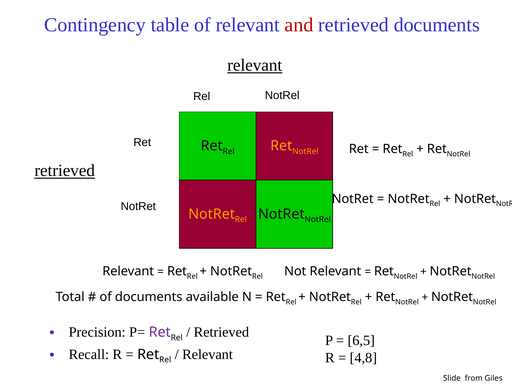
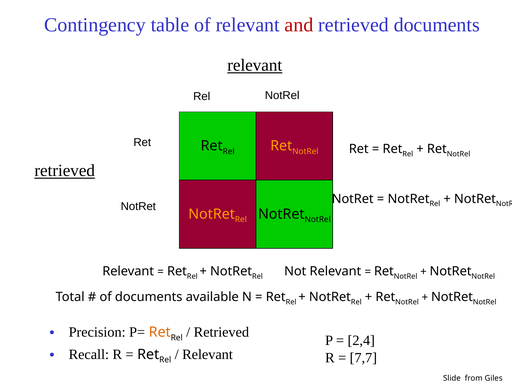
Ret colour: purple -> orange (160, 332)
6,5: 6,5 -> 2,4 (361, 341)
4,8: 4,8 -> 7,7 (363, 358)
